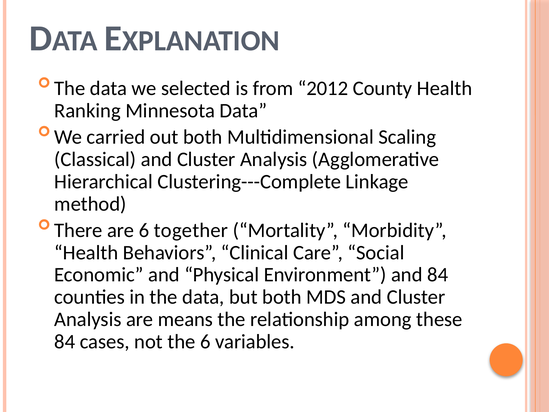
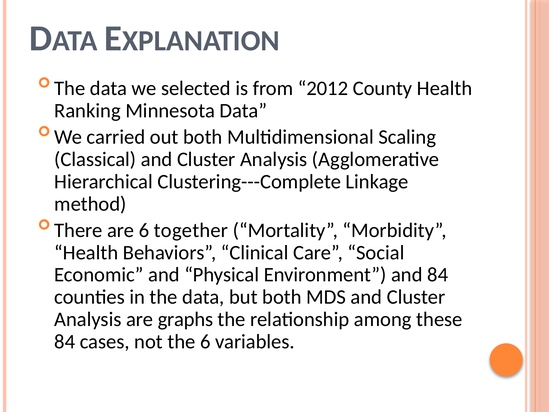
means: means -> graphs (185, 319)
